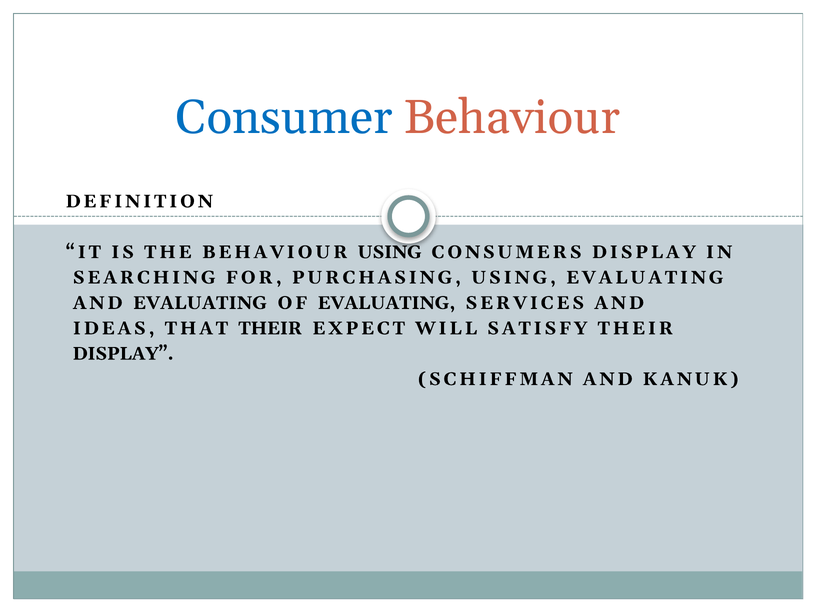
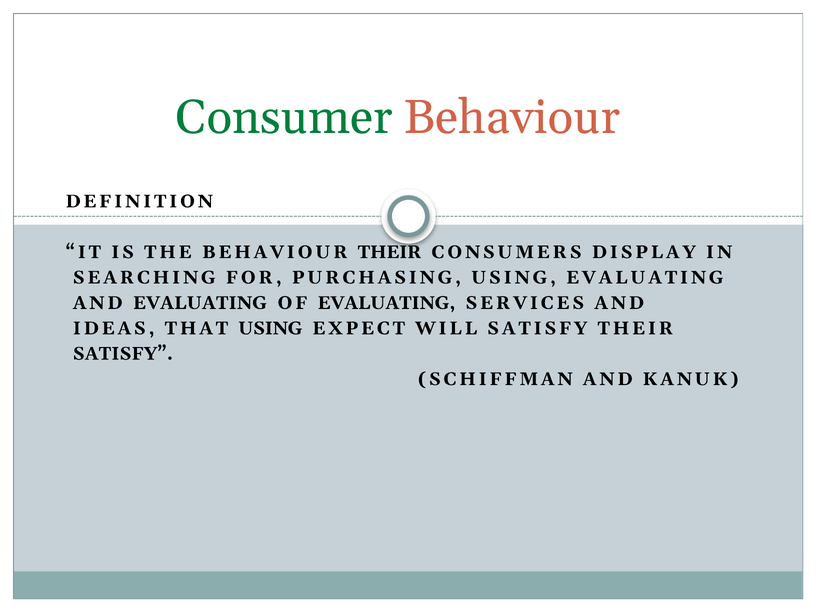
Consumer colour: blue -> green (284, 117)
BEHAVIOUR USING: USING -> THEIR (390, 252)
THAT THEIR: THEIR -> USING (270, 328)
DISPLAY: DISPLAY -> SATISFY (123, 354)
